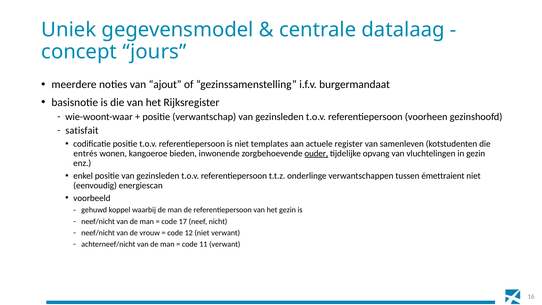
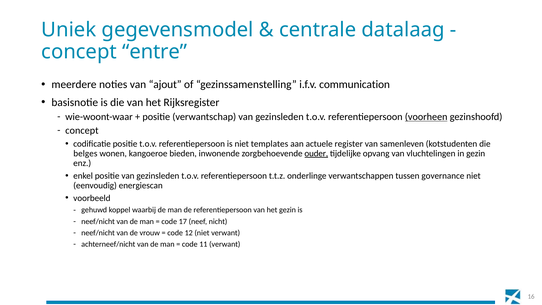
jours: jours -> entre (155, 52)
burgermandaat: burgermandaat -> communication (355, 84)
voorheen underline: none -> present (426, 117)
satisfait: satisfait -> concept (82, 131)
entrés: entrés -> belges (85, 153)
émettraient: émettraient -> governance (443, 176)
